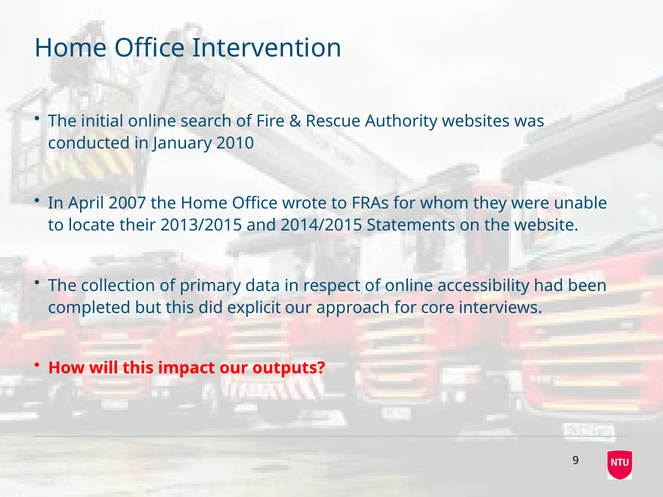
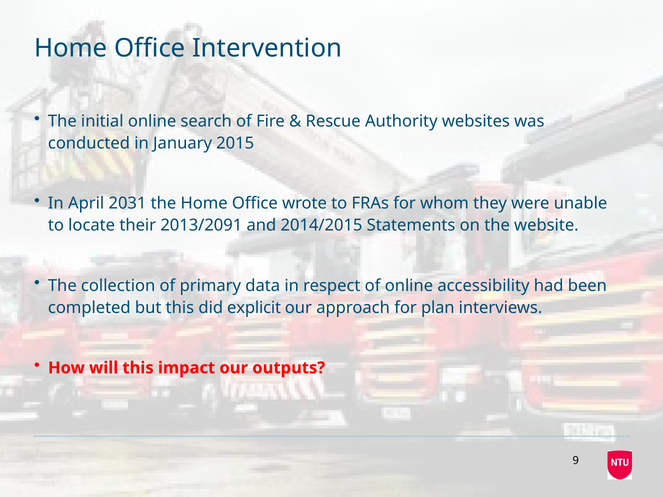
2010: 2010 -> 2015 (235, 143)
2007: 2007 -> 2031 (127, 204)
2013/2015: 2013/2015 -> 2013/2091 (201, 225)
core: core -> plan (438, 308)
